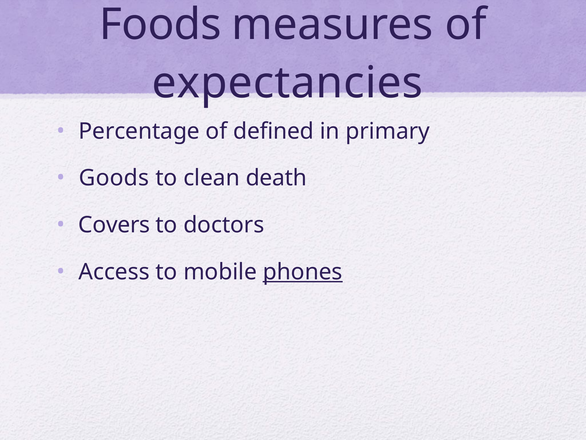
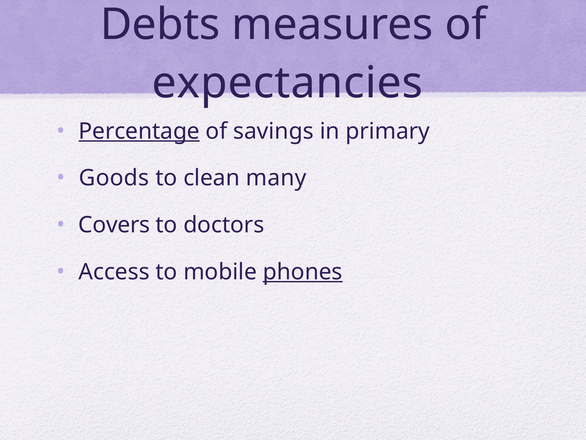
Foods: Foods -> Debts (160, 25)
Percentage underline: none -> present (139, 131)
defined: defined -> savings (273, 131)
death: death -> many (276, 178)
